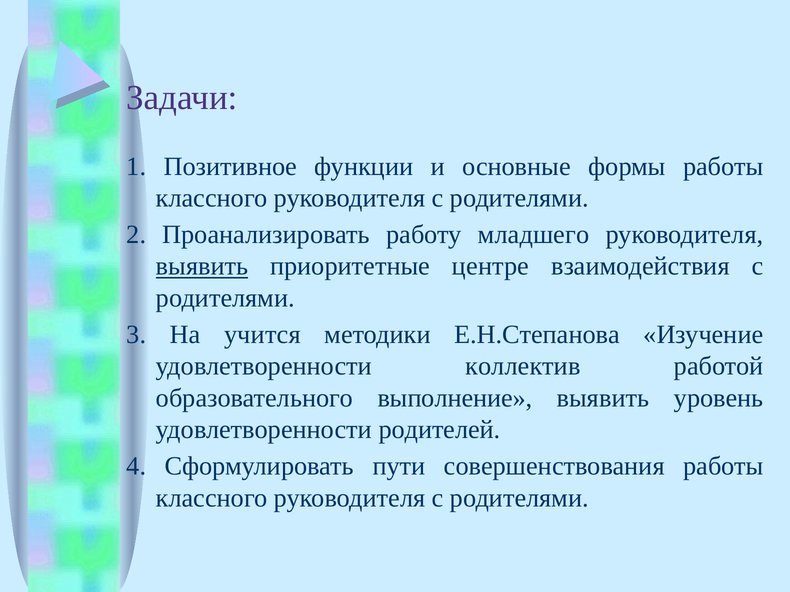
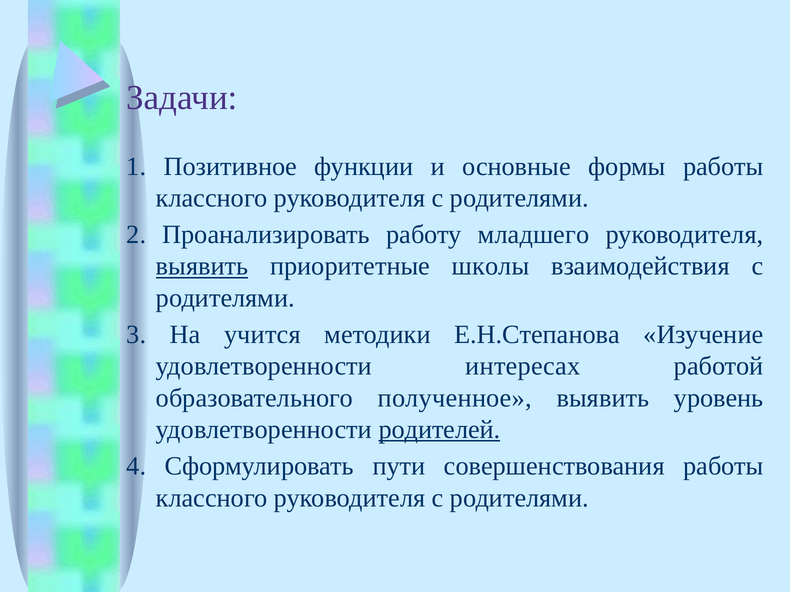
центре: центре -> школы (491, 267)
коллектив: коллектив -> интересах (523, 367)
выполнение: выполнение -> полученное (455, 398)
родителей underline: none -> present (439, 430)
